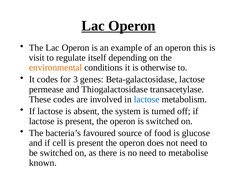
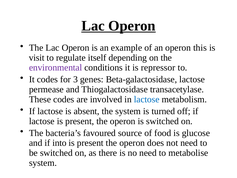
environmental colour: orange -> purple (56, 67)
otherwise: otherwise -> repressor (158, 67)
cell: cell -> into (59, 143)
known: known -> system (43, 163)
